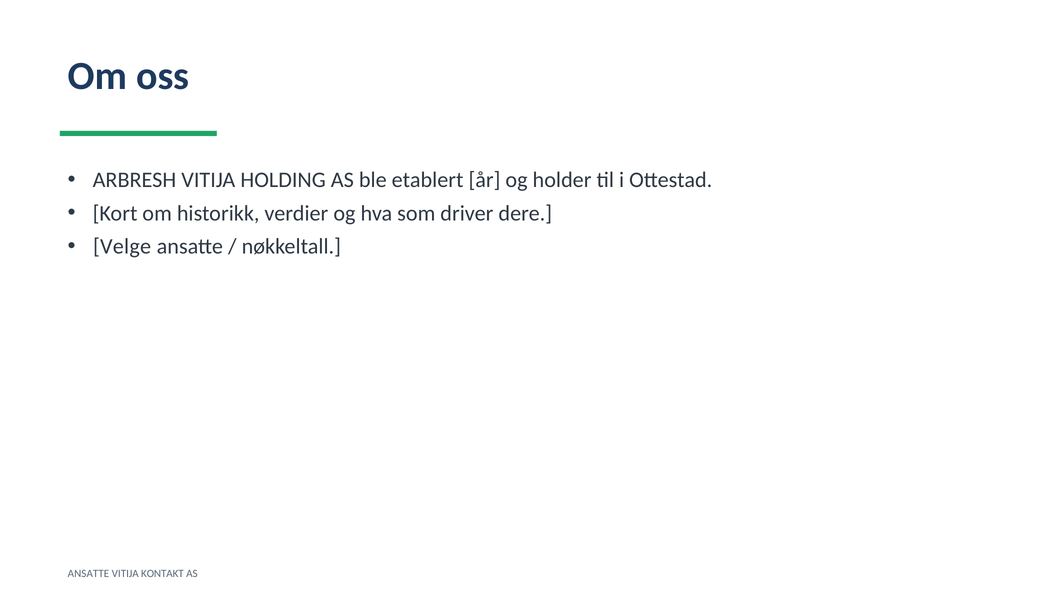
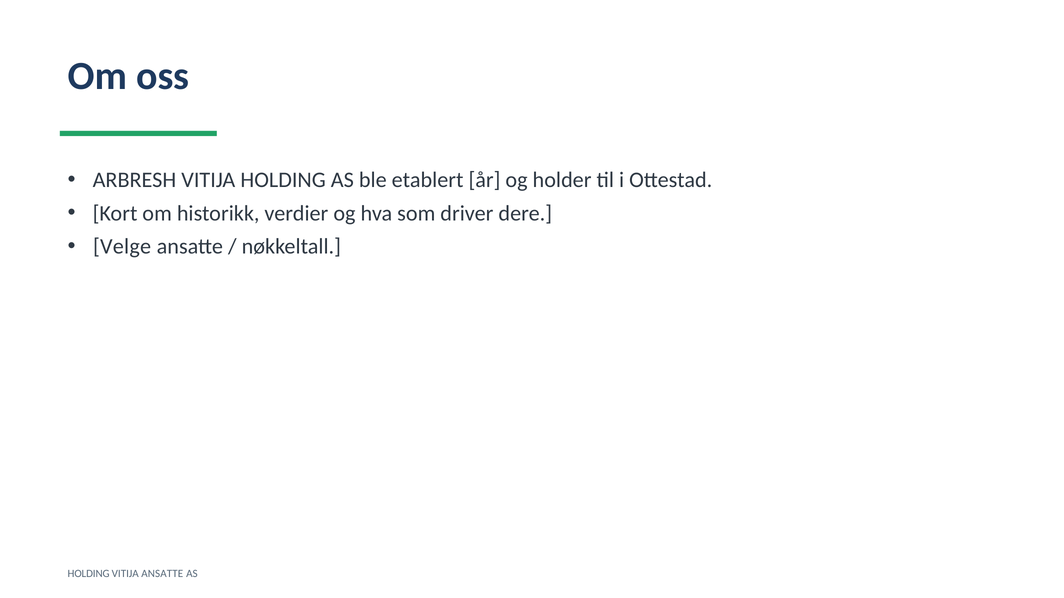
ANSATTE: ANSATTE -> HOLDING (89, 574)
VITIJA KONTAKT: KONTAKT -> ANSATTE (162, 574)
